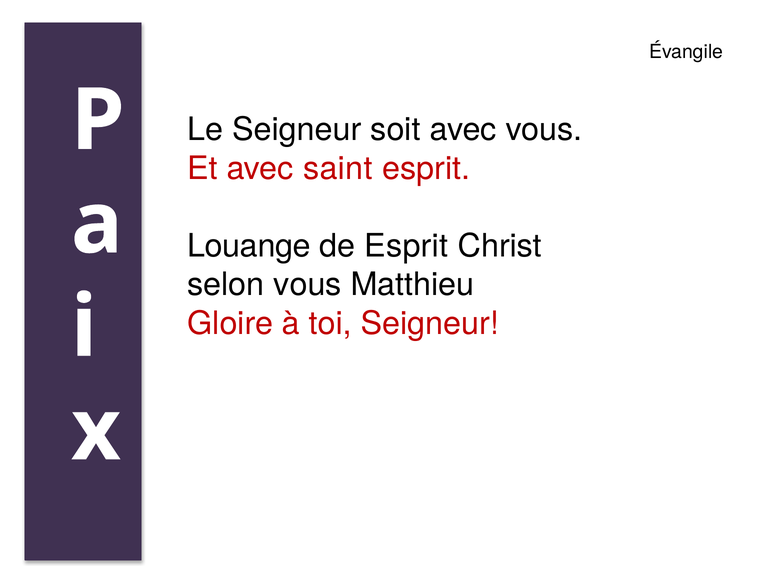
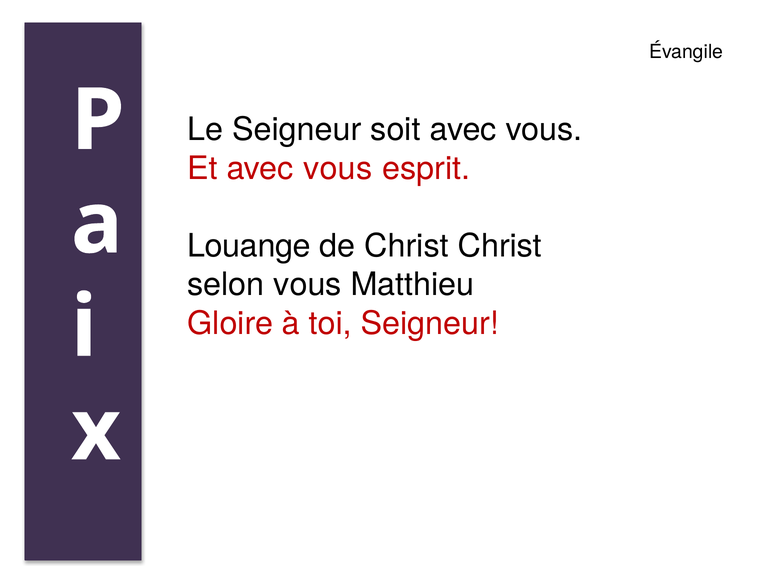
Et avec saint: saint -> vous (338, 168)
de Esprit: Esprit -> Christ (407, 246)
